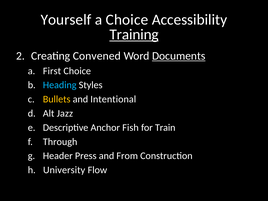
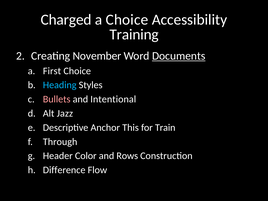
Yourself: Yourself -> Charged (66, 20)
Training underline: present -> none (134, 34)
Convened: Convened -> November (97, 56)
Bullets colour: yellow -> pink (57, 99)
Fish: Fish -> This (131, 128)
Press: Press -> Color (86, 156)
From: From -> Rows (127, 156)
University: University -> Difference (64, 170)
